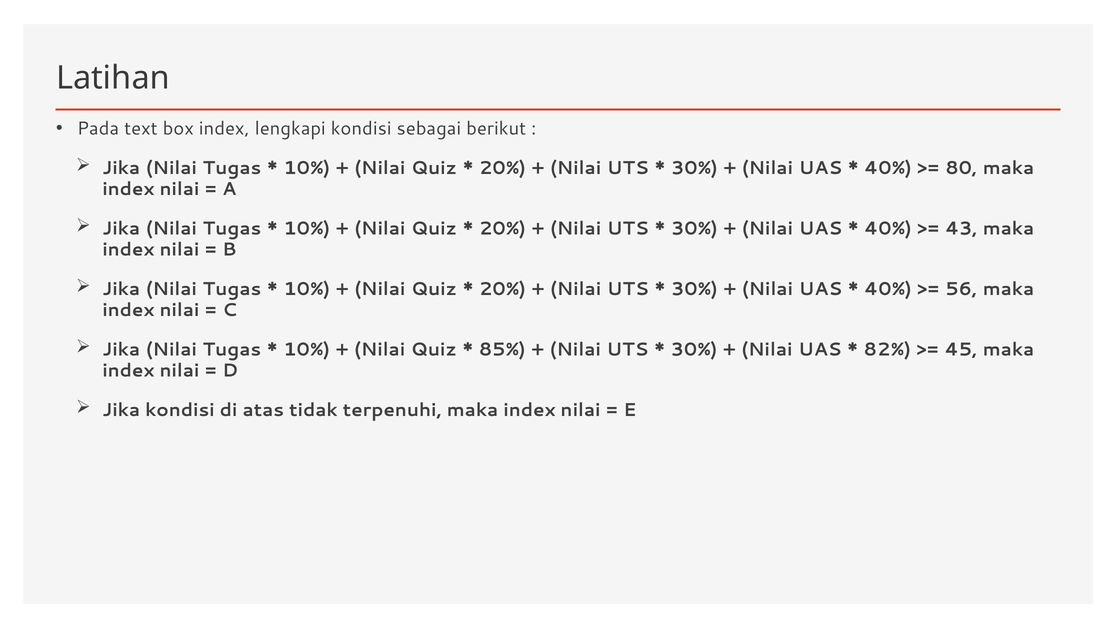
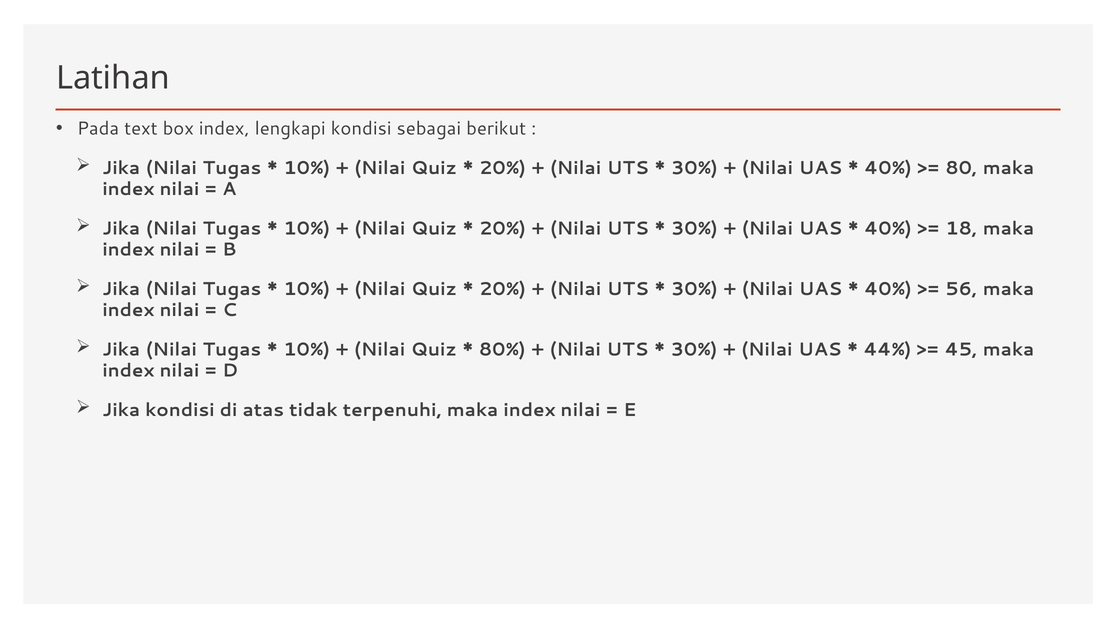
43: 43 -> 18 (961, 229)
85%: 85% -> 80% (502, 349)
82%: 82% -> 44% (888, 349)
